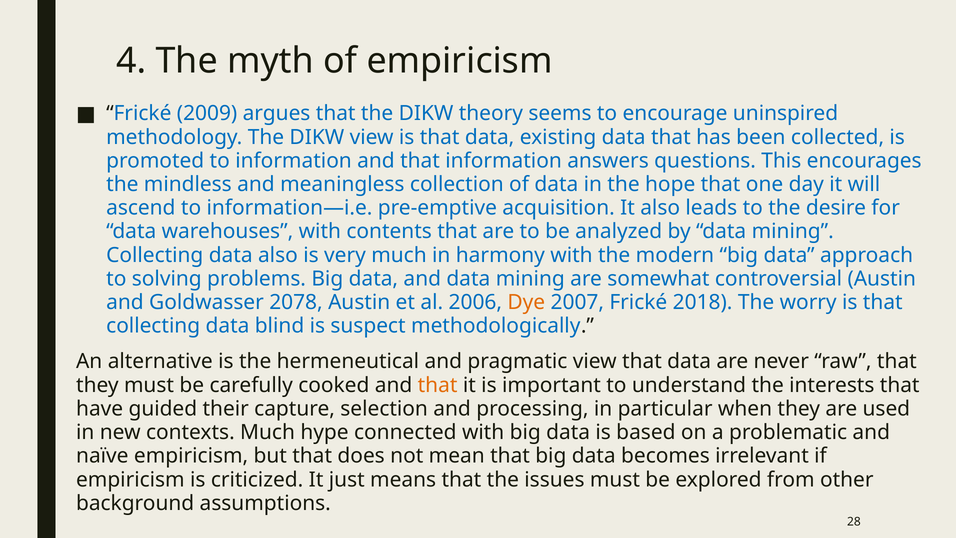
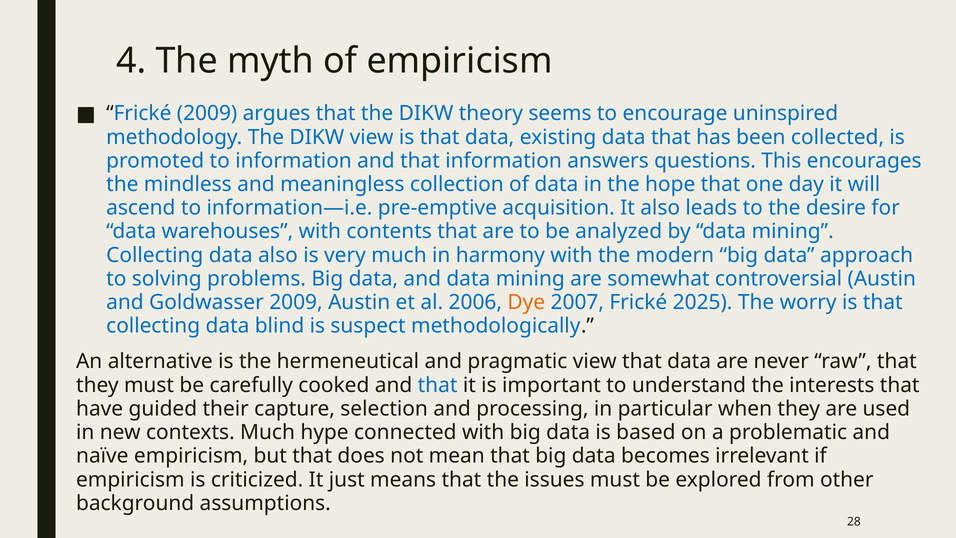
Goldwasser 2078: 2078 -> 2009 (296, 302)
2018: 2018 -> 2025 (703, 302)
that colour: orange -> blue (438, 385)
